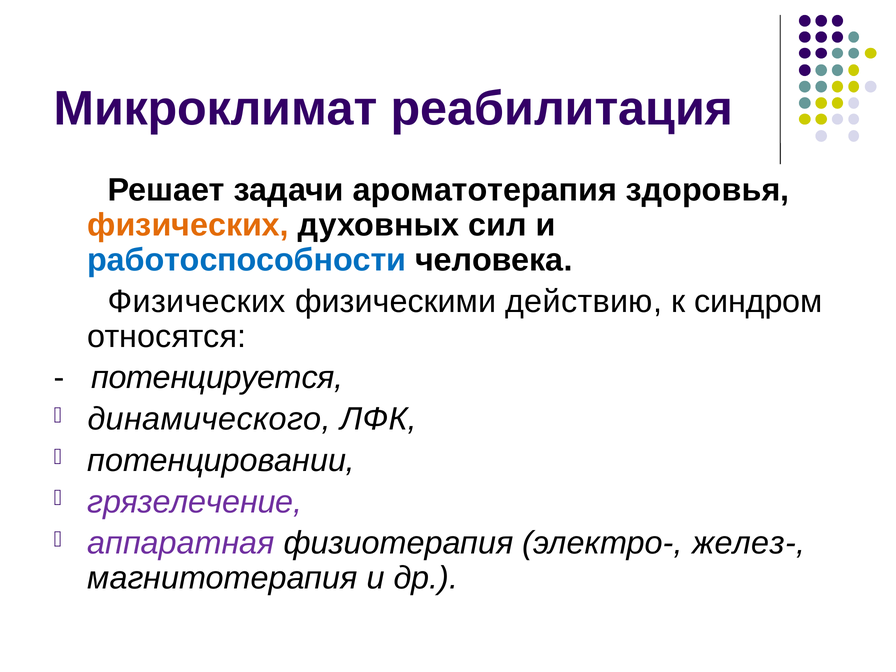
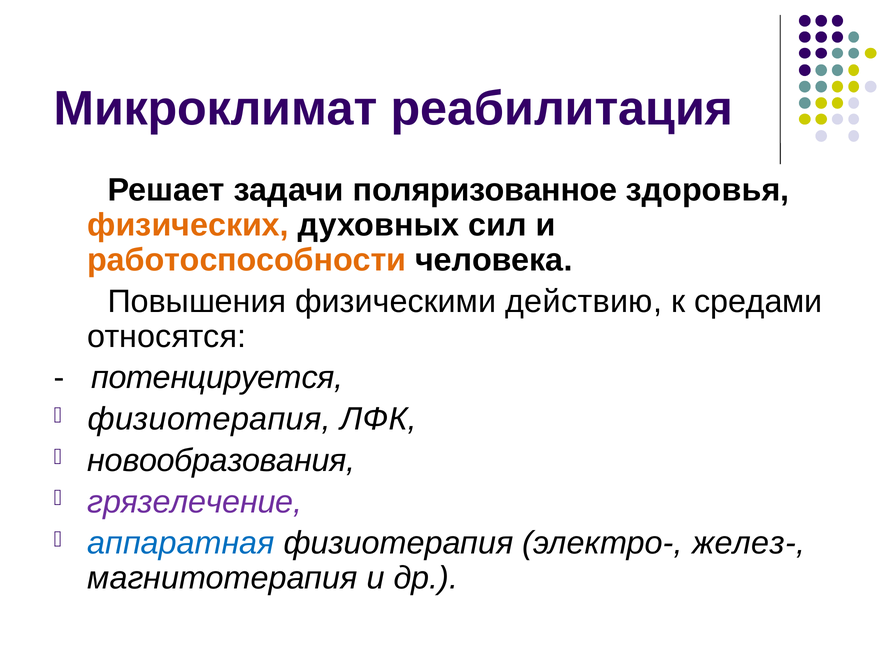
ароматотерапия: ароматотерапия -> поляризованное (485, 190)
работоспособности colour: blue -> orange (247, 260)
Физических: Физических -> Повышения (197, 301)
синдром: синдром -> средами (758, 301)
динамического: динамического -> физиотерапия (209, 419)
потенцировании: потенцировании -> новообразования (221, 461)
аппаратная colour: purple -> blue (181, 543)
